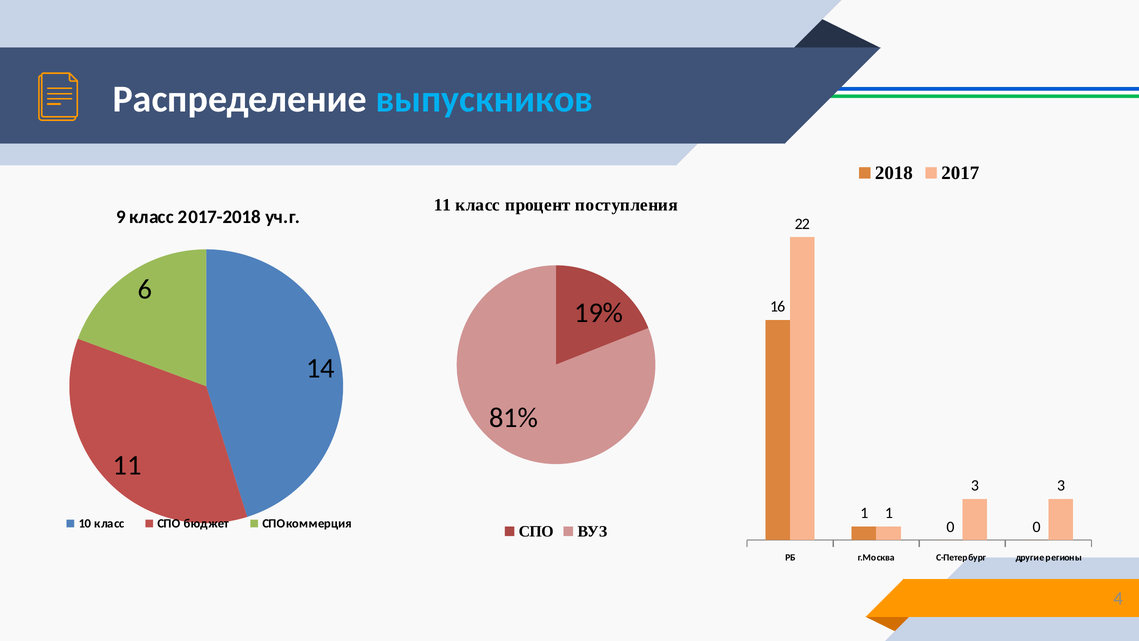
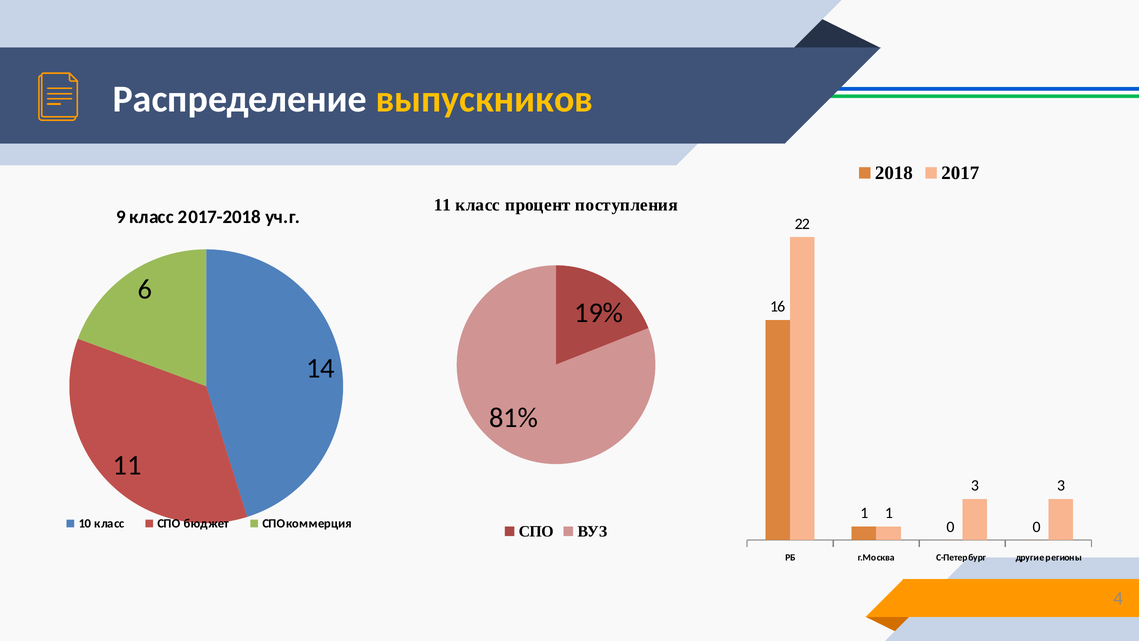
выпускников colour: light blue -> yellow (484, 99)
